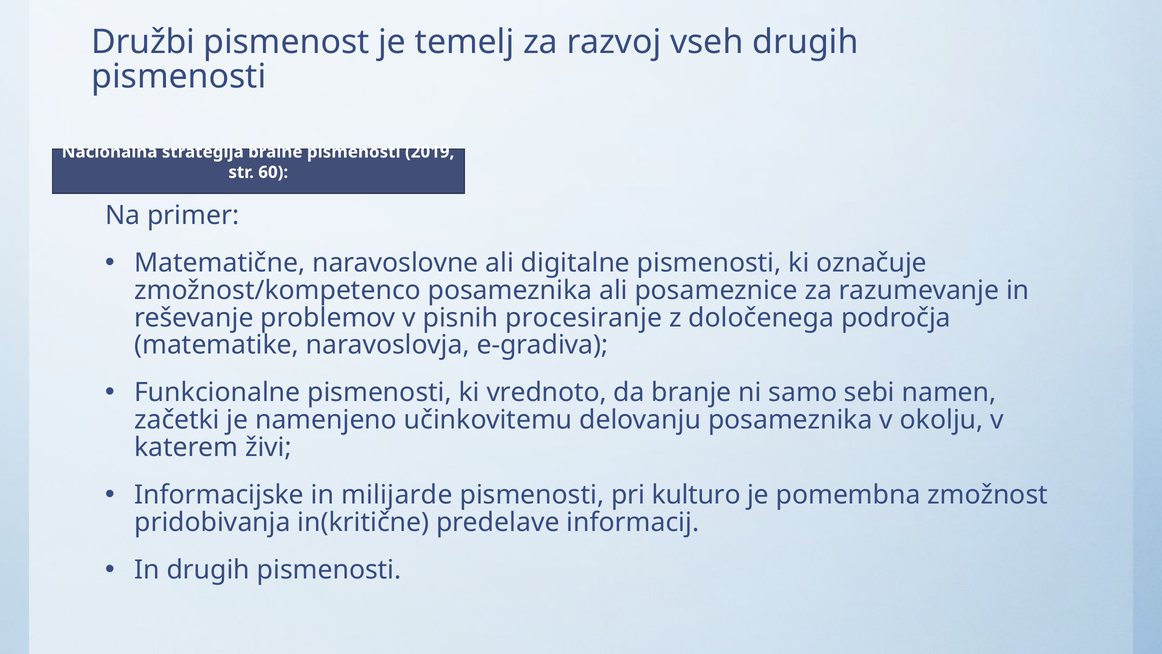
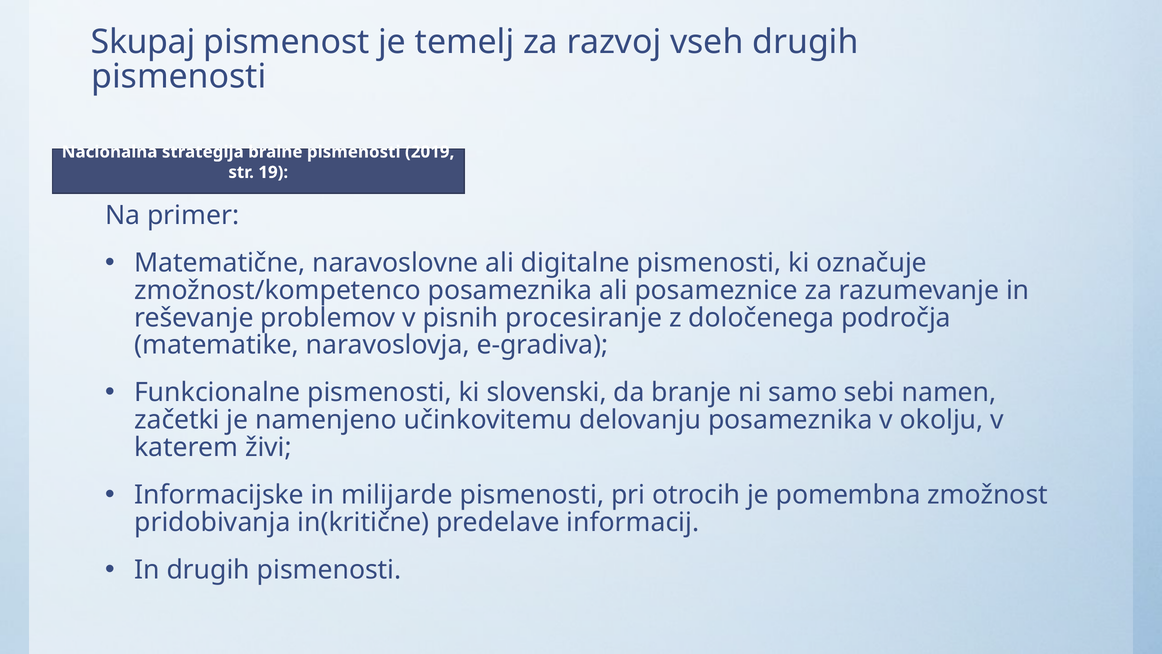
Družbi: Družbi -> Skupaj (143, 42)
60: 60 -> 19 (273, 172)
vrednoto: vrednoto -> slovenski (547, 393)
kulturo: kulturo -> otrocih (696, 495)
